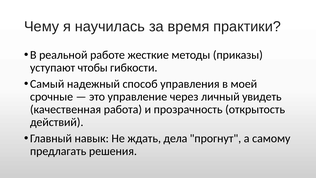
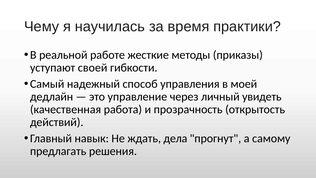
чтобы: чтобы -> своей (93, 68)
срочные: срочные -> дедлайн (52, 97)
